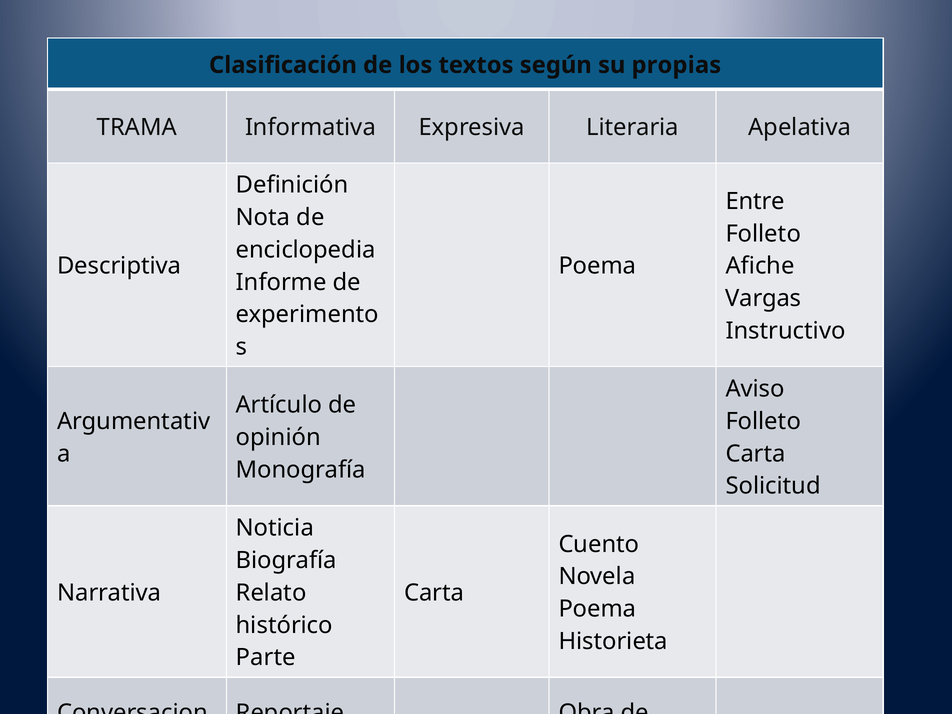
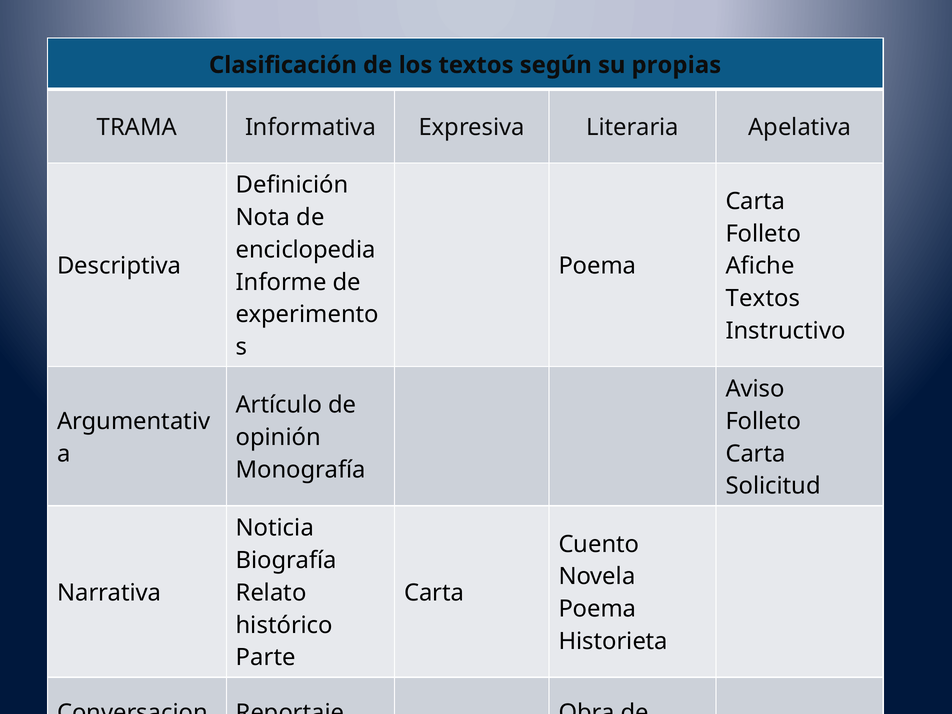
Entre: Entre -> Carta (755, 201)
Vargas: Vargas -> Textos (763, 298)
